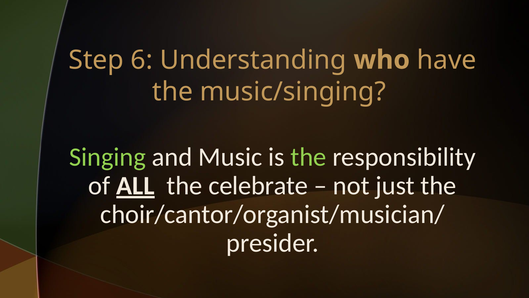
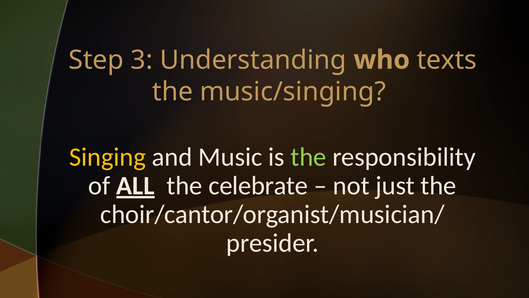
6: 6 -> 3 (142, 60)
have: have -> texts (447, 60)
Singing colour: light green -> yellow (107, 157)
